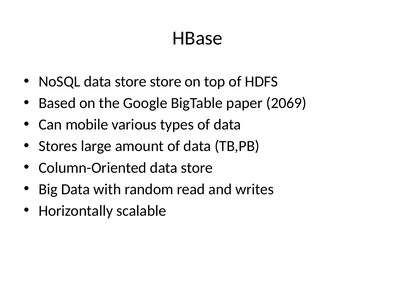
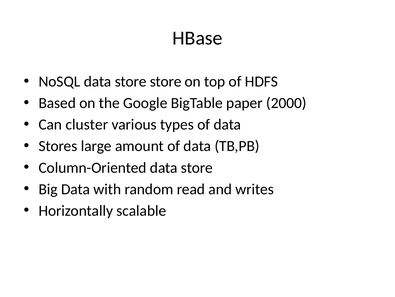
2069: 2069 -> 2000 (286, 103)
mobile: mobile -> cluster (87, 124)
